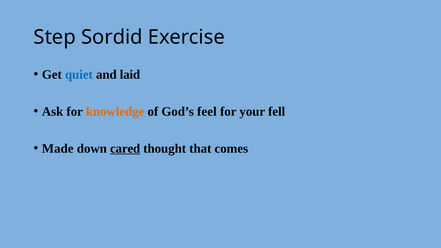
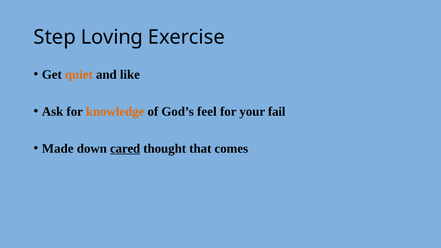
Sordid: Sordid -> Loving (112, 37)
quiet colour: blue -> orange (79, 75)
laid: laid -> like (130, 75)
fell: fell -> fail (277, 112)
